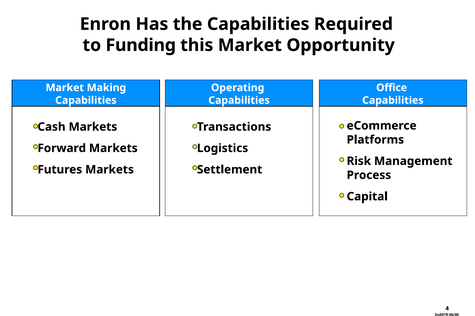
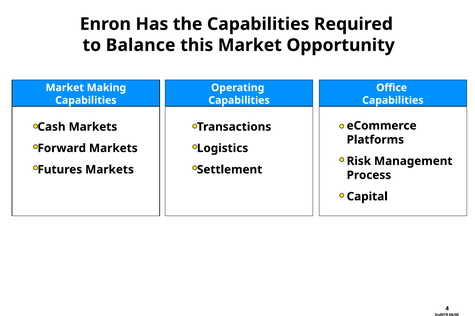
Funding: Funding -> Balance (141, 45)
